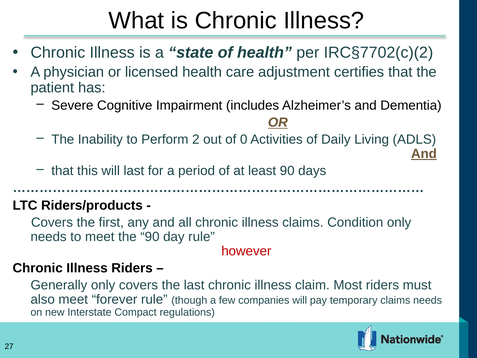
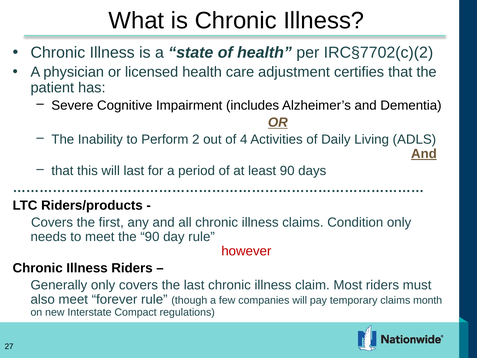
0: 0 -> 4 (244, 139)
claims needs: needs -> month (428, 300)
